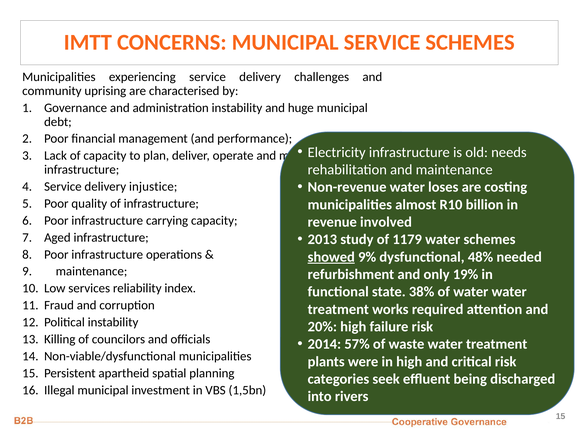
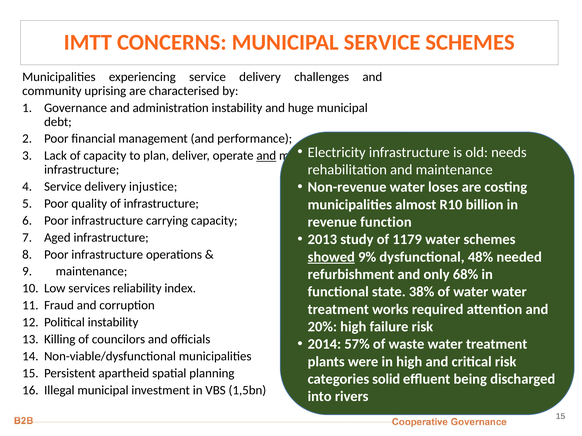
and underline: none -> present (266, 156)
involved: involved -> function (386, 222)
19%: 19% -> 68% (466, 275)
seek: seek -> solid (386, 379)
